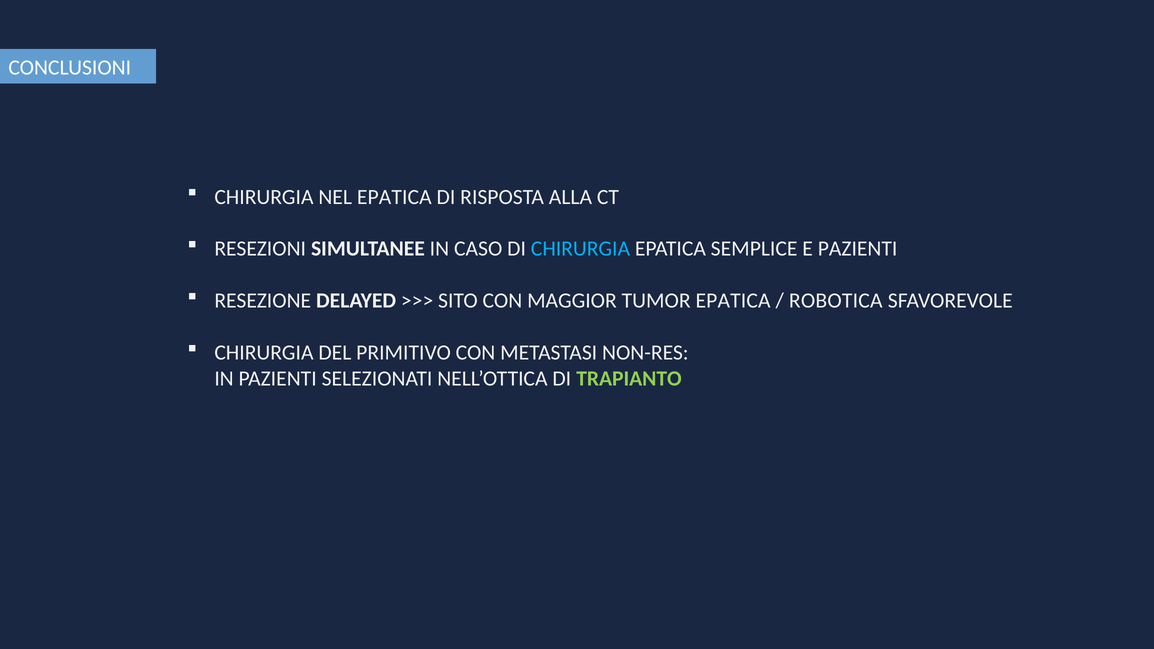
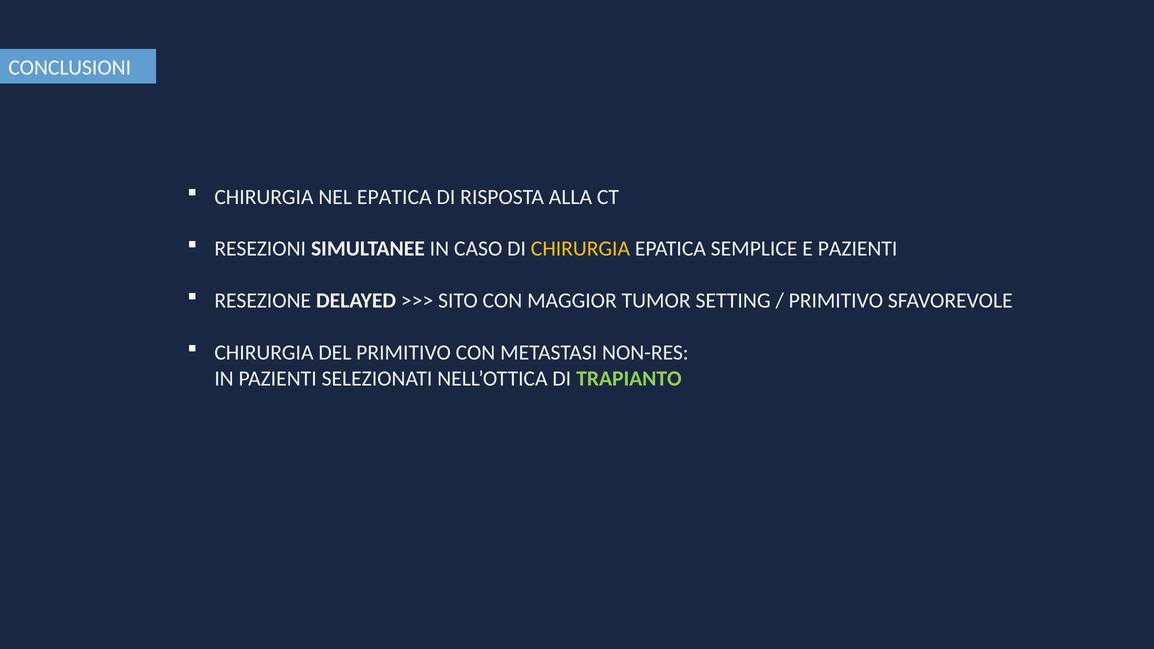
CHIRURGIA colour: light blue -> yellow (580, 249)
TUMOR EPATICA: EPATICA -> SETTING (733, 301)
ROBOTICA: ROBOTICA -> PRIMITIVO (836, 301)
